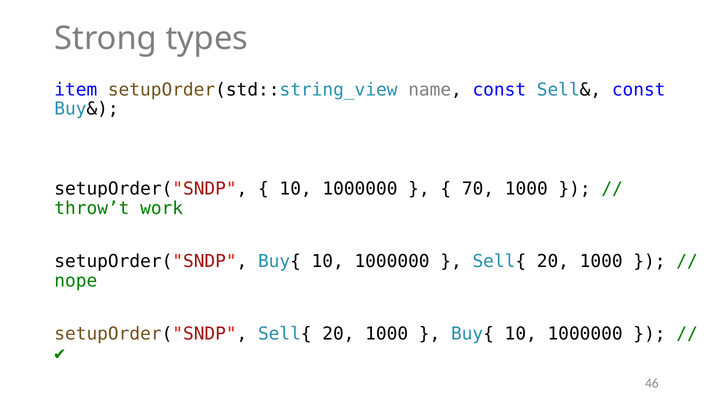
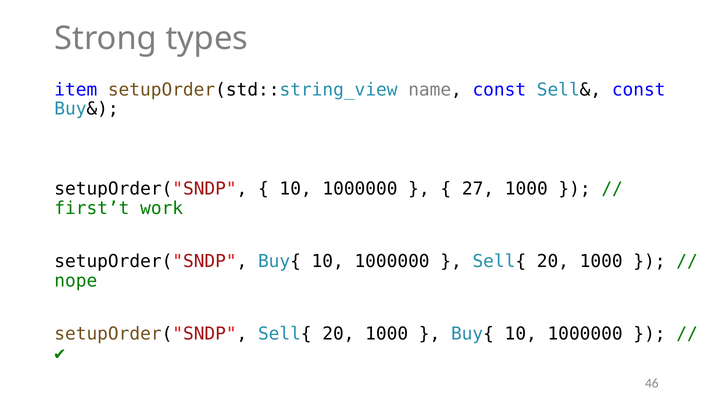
70: 70 -> 27 (478, 189)
throw’t: throw’t -> first’t (92, 208)
